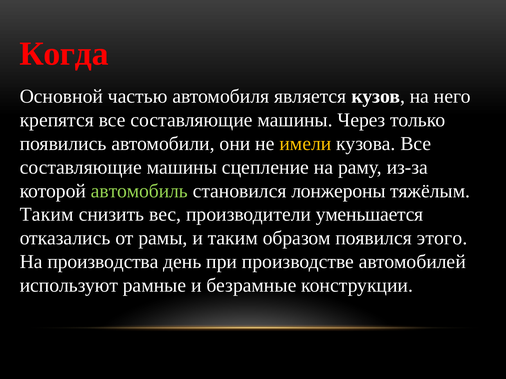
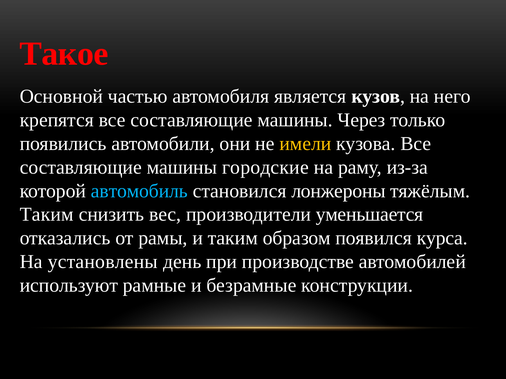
Когда: Когда -> Такое (64, 54)
сцепление: сцепление -> городские (265, 167)
автомобиль colour: light green -> light blue (139, 191)
этого: этого -> курса (442, 238)
производства: производства -> установлены (103, 262)
